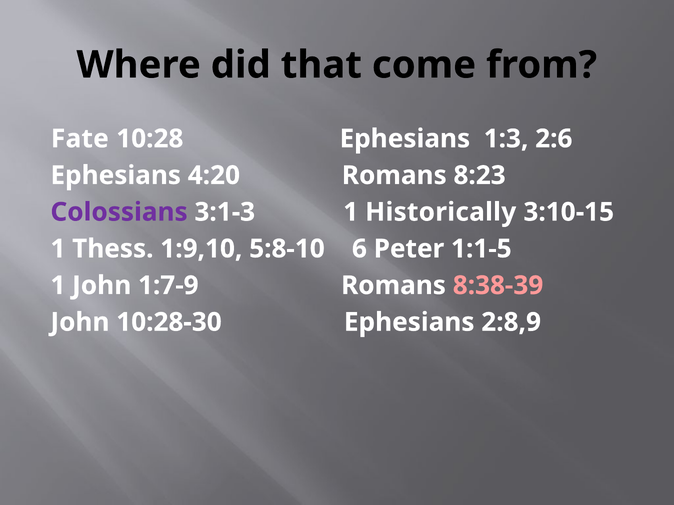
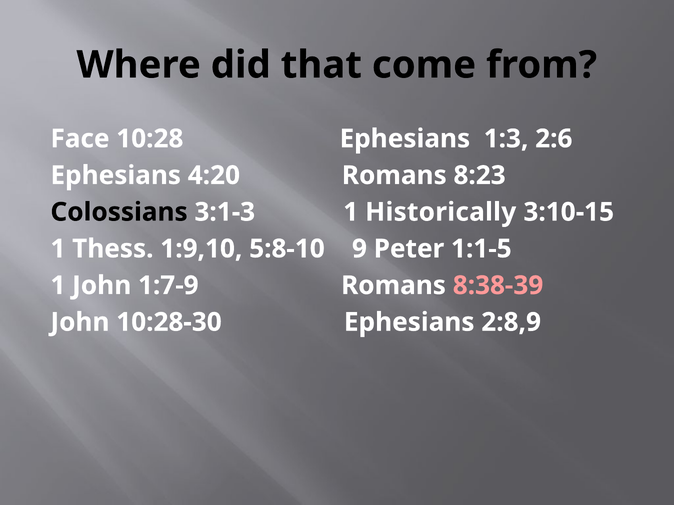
Fate: Fate -> Face (80, 139)
Colossians colour: purple -> black (119, 212)
6: 6 -> 9 (359, 249)
